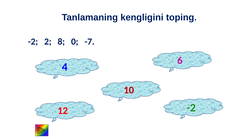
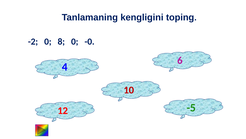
-2 2: 2 -> 0 (48, 41)
-7: -7 -> -0 (90, 41)
-2: -2 -> -5 (191, 107)
